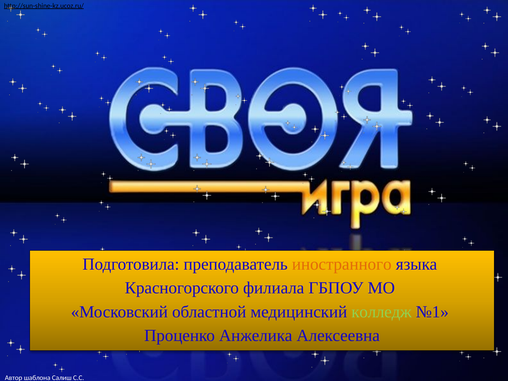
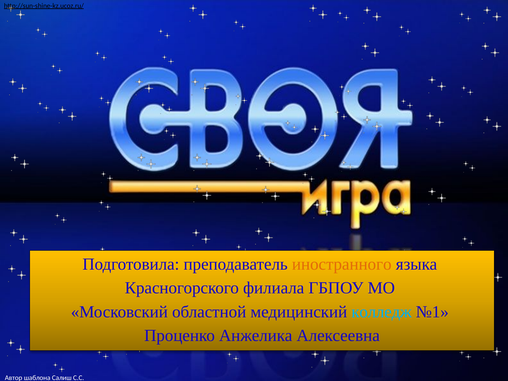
колледж colour: light green -> light blue (382, 312)
